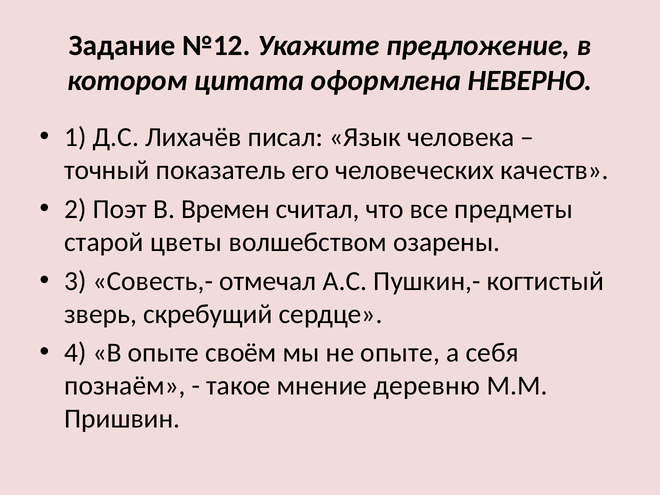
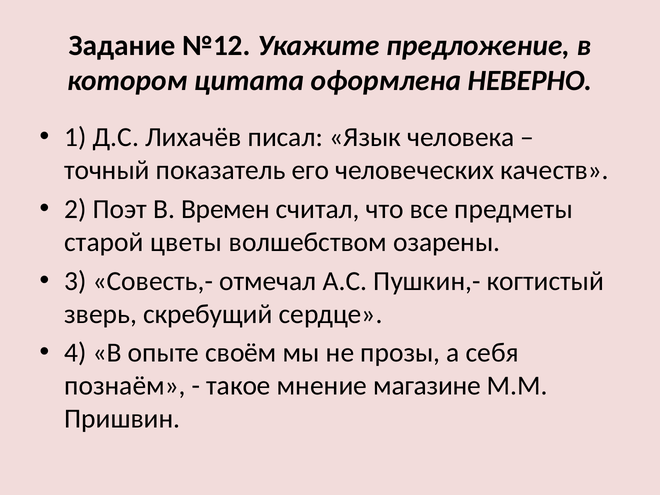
не опыте: опыте -> прозы (400, 353)
деревню: деревню -> магазине (427, 386)
